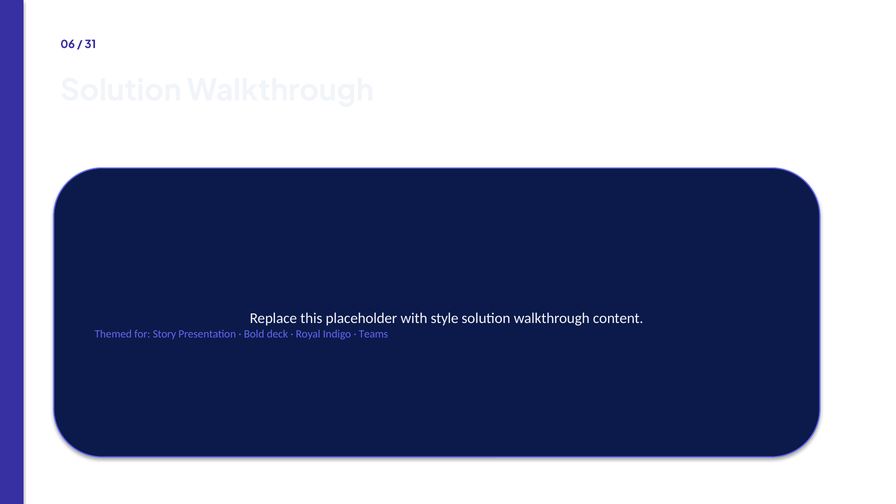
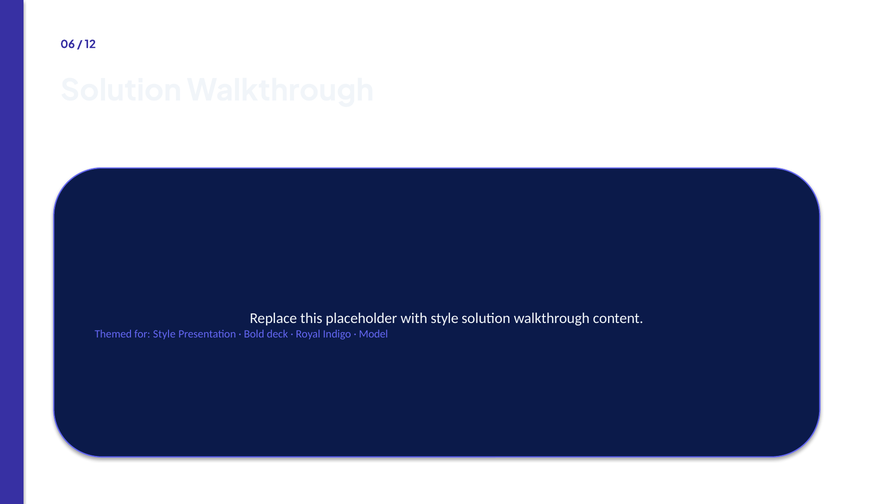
31: 31 -> 12 (90, 44)
for Story: Story -> Style (164, 334)
Teams: Teams -> Model (373, 334)
